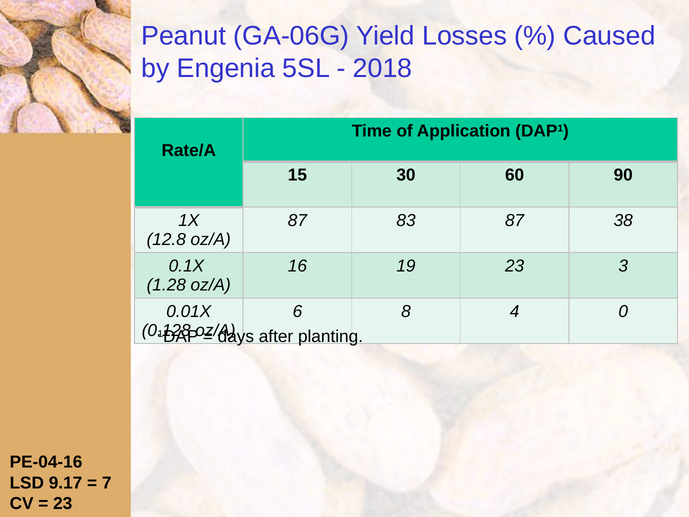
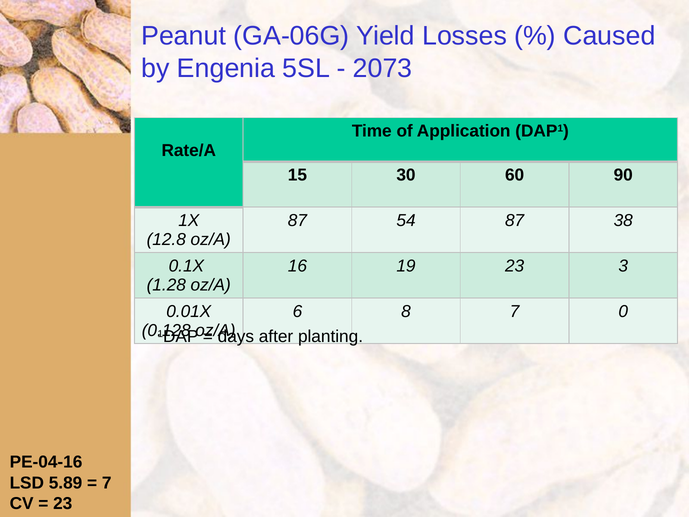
2018: 2018 -> 2073 (383, 68)
83: 83 -> 54 (406, 220)
8 4: 4 -> 7 (515, 311)
9.17: 9.17 -> 5.89 (66, 483)
